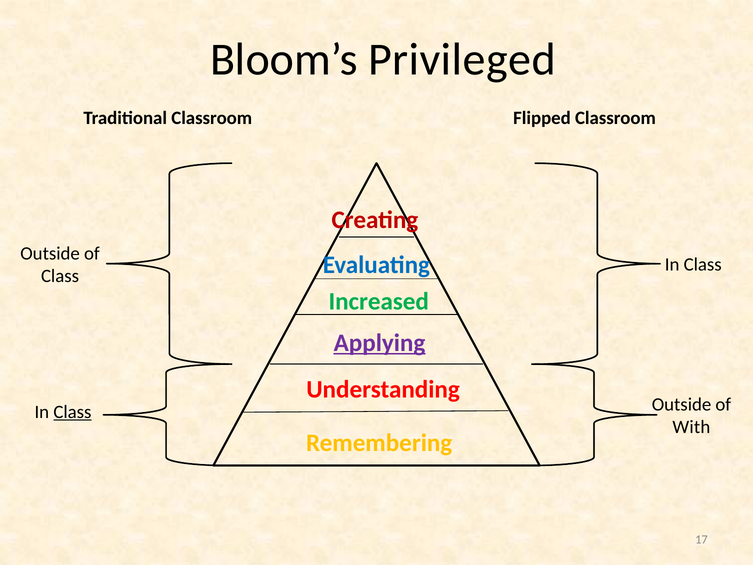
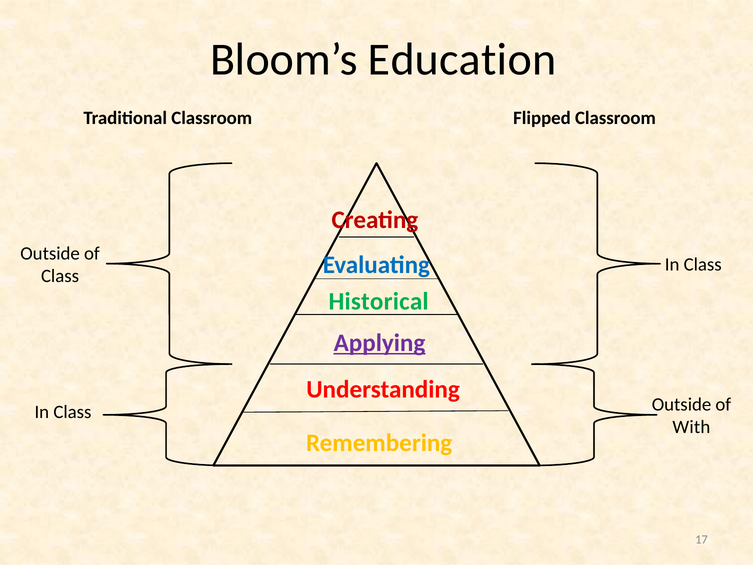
Privileged: Privileged -> Education (462, 60)
Increased: Increased -> Historical (379, 301)
Class underline: present -> none (72, 412)
